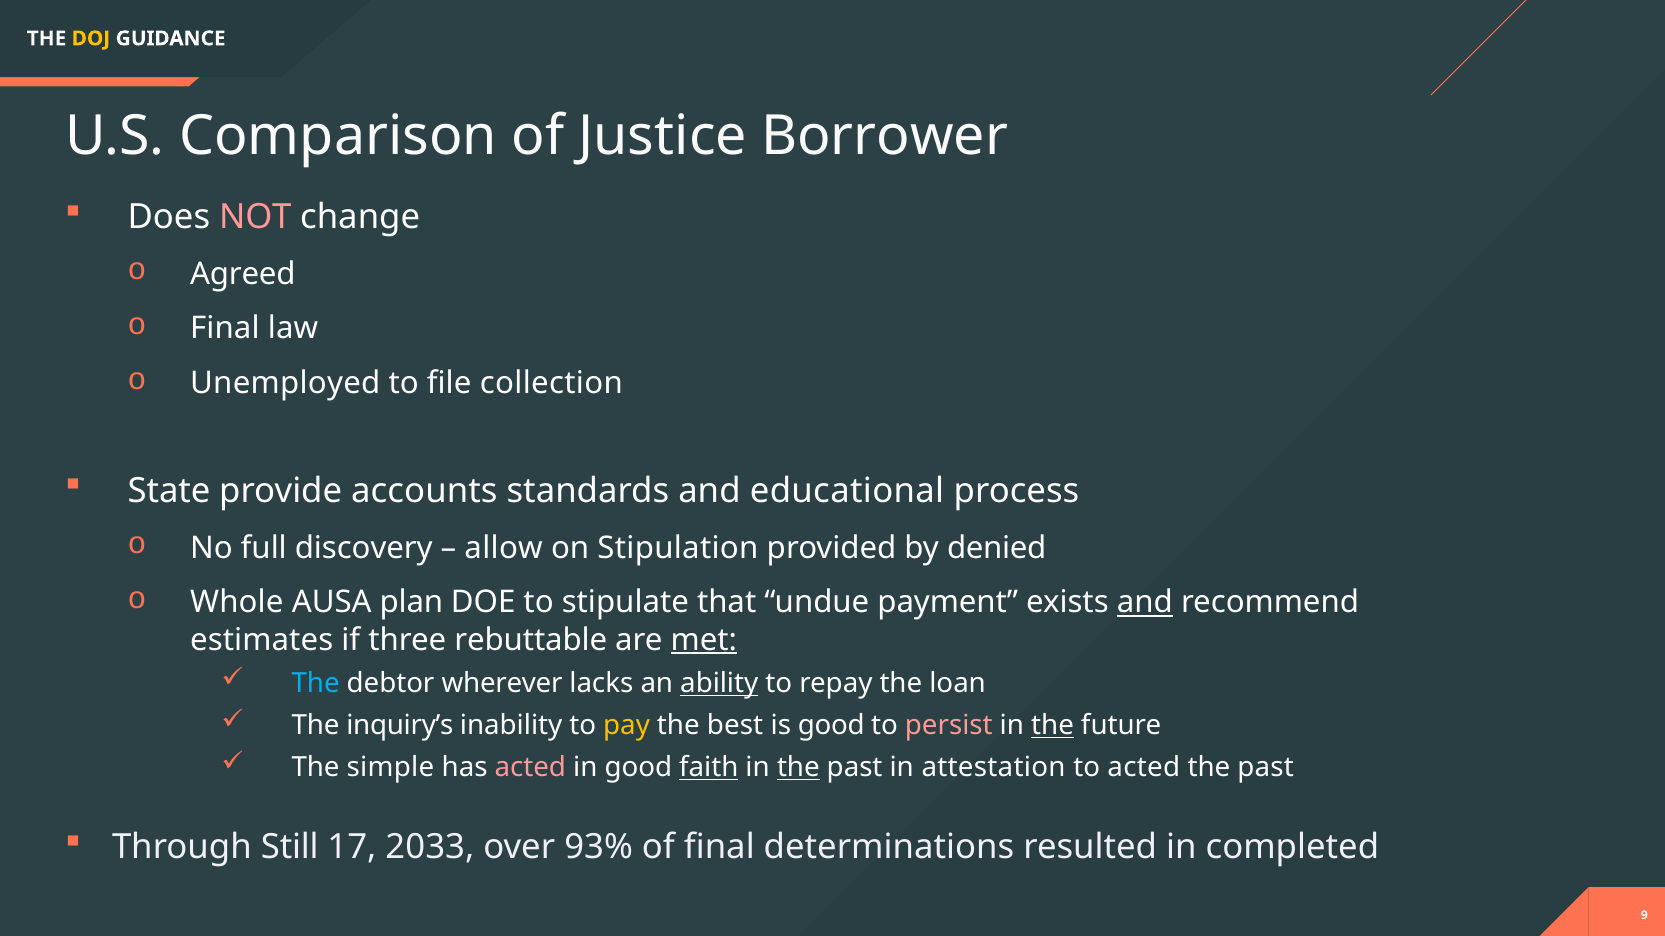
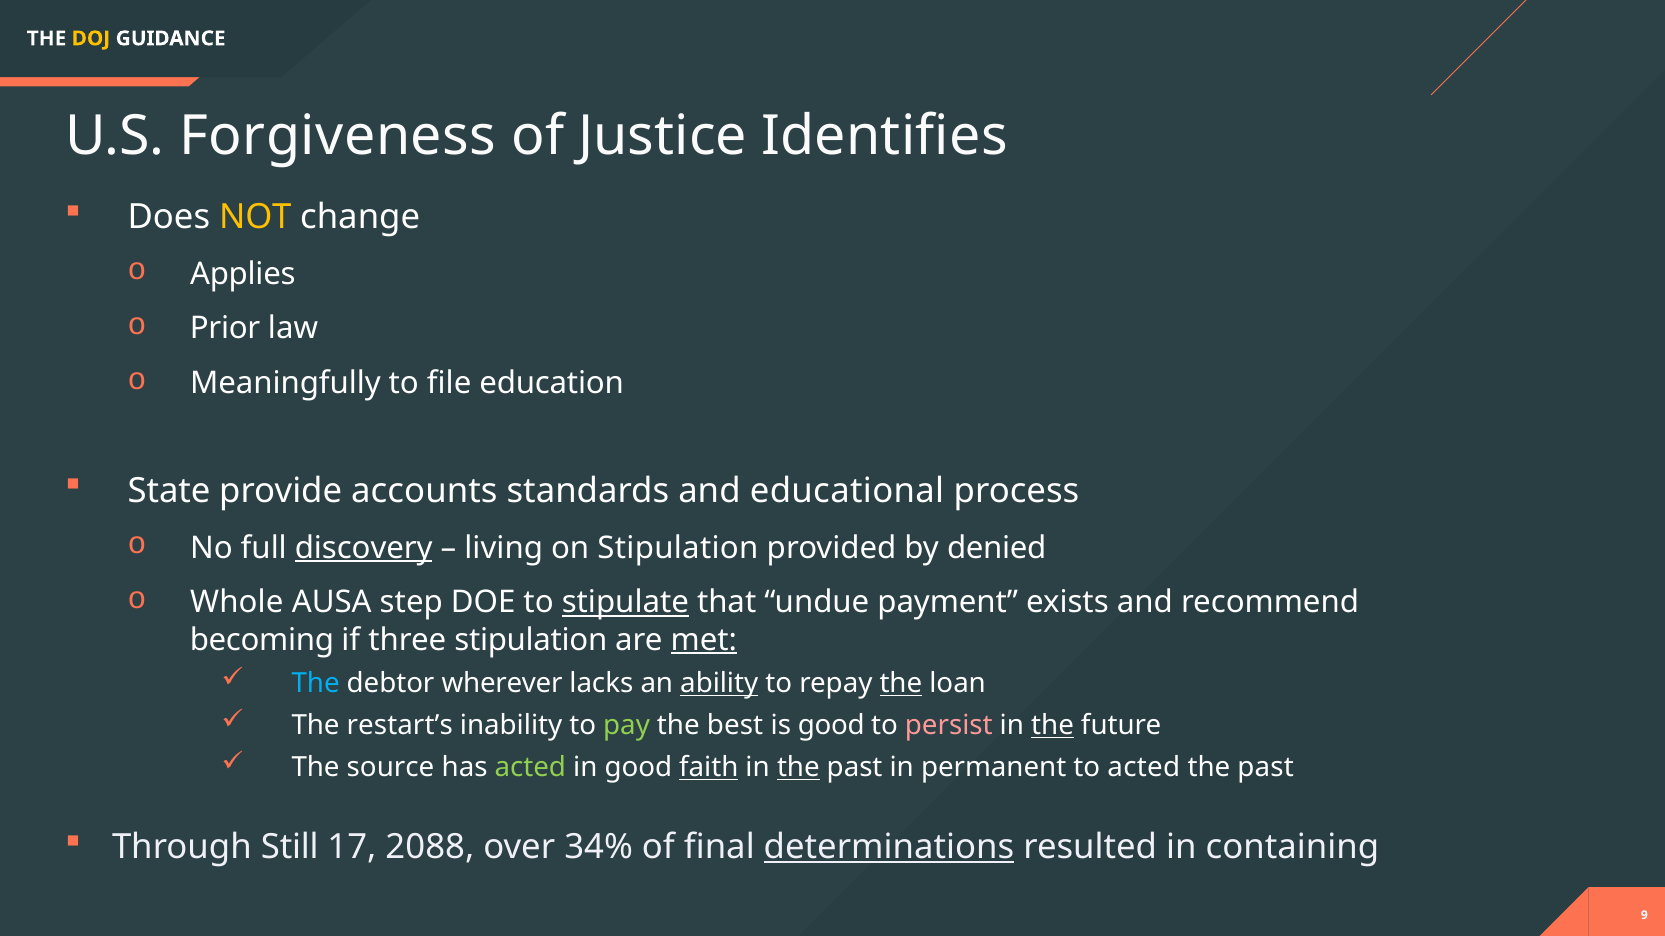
Comparison: Comparison -> Forgiveness (338, 137)
Borrower: Borrower -> Identifies (884, 137)
NOT colour: pink -> yellow (255, 217)
Agreed: Agreed -> Applies (243, 274)
Final: Final -> Prior (225, 329)
Unemployed: Unemployed -> Meaningfully (285, 384)
collection: collection -> education (552, 384)
discovery underline: none -> present (364, 548)
allow: allow -> living (504, 548)
plan: plan -> step (411, 603)
stipulate underline: none -> present (625, 603)
and underline: present -> none (1145, 603)
estimates: estimates -> becoming (262, 640)
three rebuttable: rebuttable -> stipulation (531, 640)
the underline: none -> present (901, 684)
inquiry’s: inquiry’s -> restart’s (400, 726)
pay colour: yellow -> light green (627, 726)
simple: simple -> source (391, 768)
acted colour: pink -> light green (530, 768)
attestation: attestation -> permanent (994, 768)
2033: 2033 -> 2088 (430, 848)
93%: 93% -> 34% (599, 848)
determinations underline: none -> present (889, 848)
completed: completed -> containing (1292, 848)
